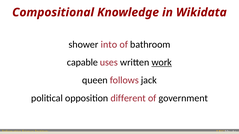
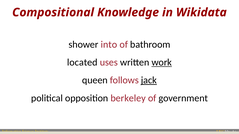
capable: capable -> located (82, 63)
jack underline: none -> present (149, 80)
different: different -> berkeley (128, 98)
